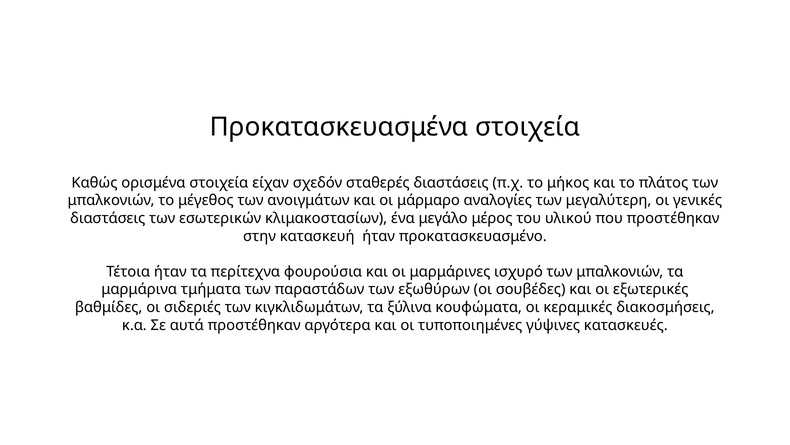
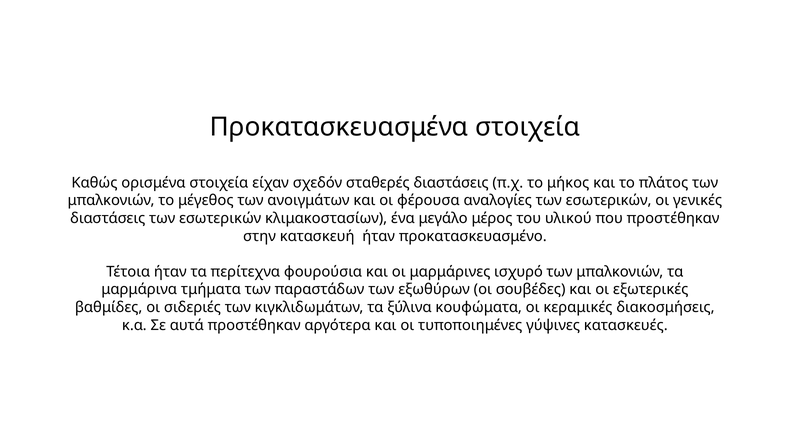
μάρμαρο: μάρμαρο -> φέρουσα (428, 200)
αναλογίες των μεγαλύτερη: μεγαλύτερη -> εσωτερικών (609, 200)
